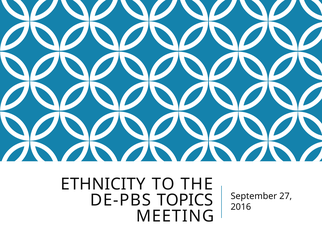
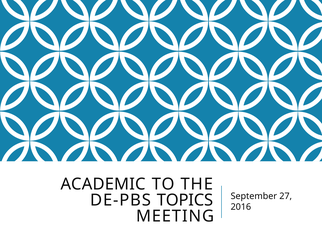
ETHNICITY: ETHNICITY -> ACADEMIC (103, 184)
